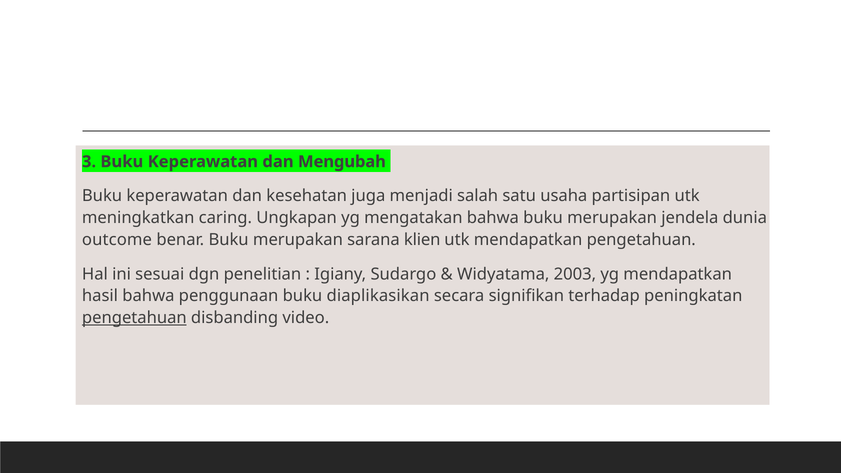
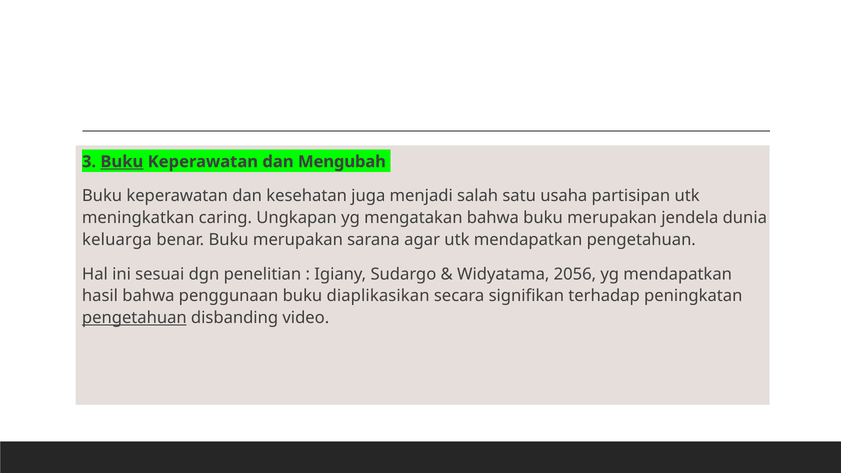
Buku underline: none -> present (122, 162)
outcome: outcome -> keluarga (117, 240)
klien: klien -> agar (422, 240)
2003: 2003 -> 2056 (575, 274)
